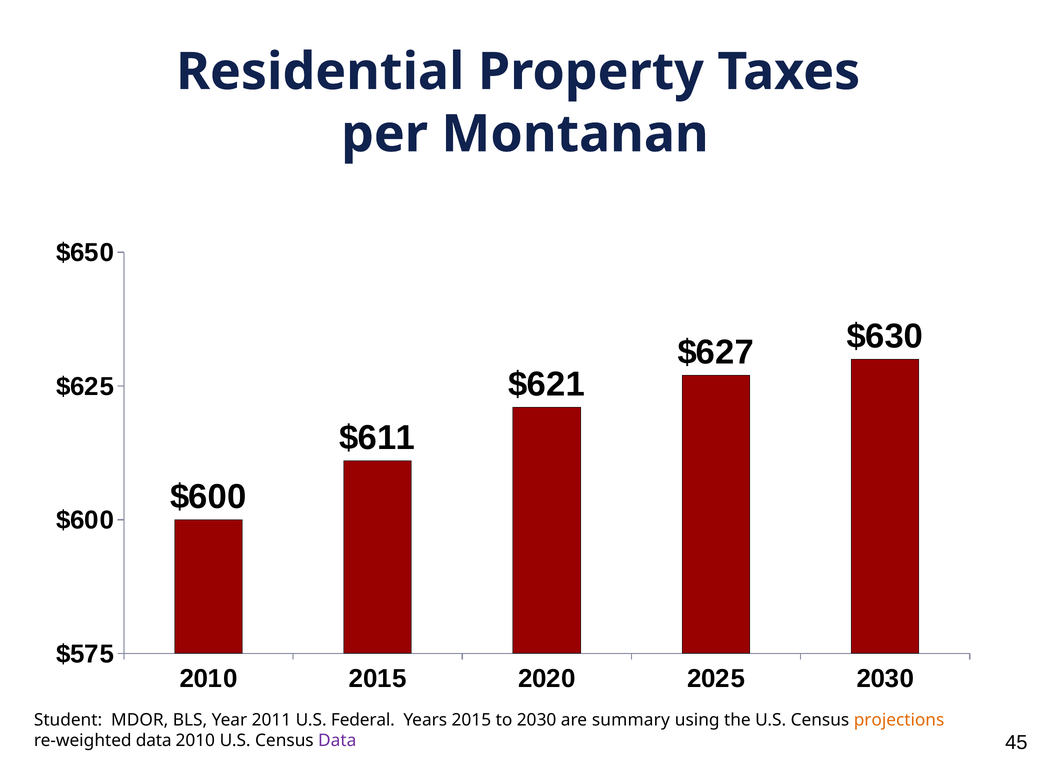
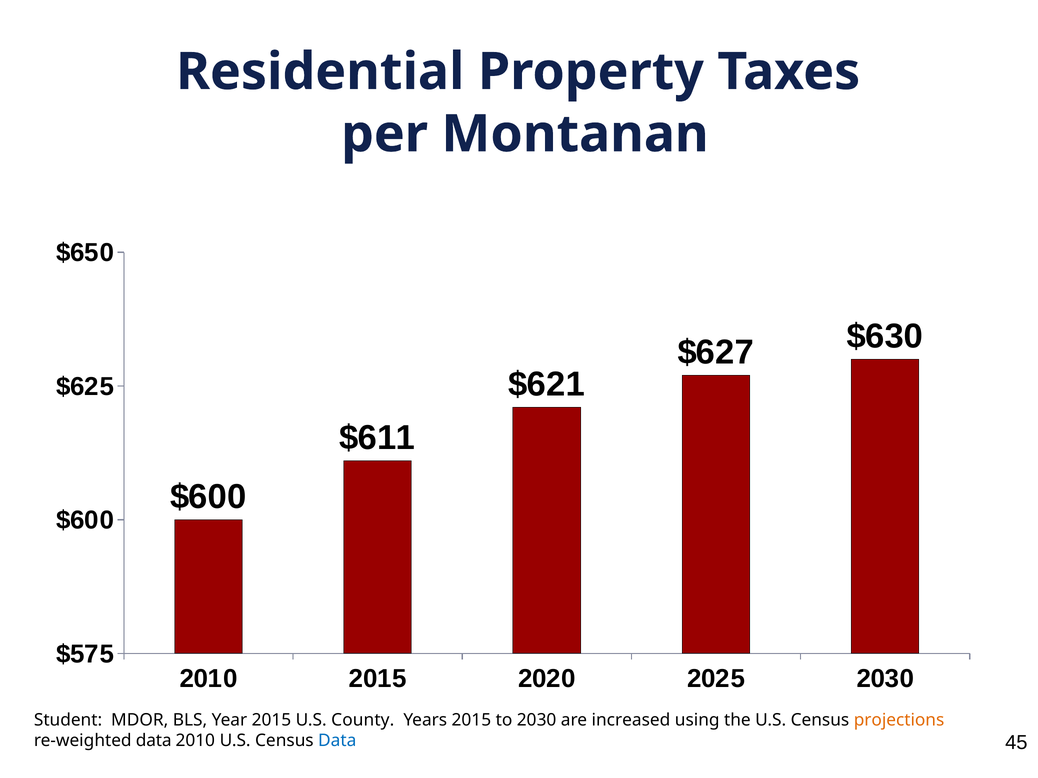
Year 2011: 2011 -> 2015 (271, 720)
Federal: Federal -> County (363, 720)
summary: summary -> increased (631, 720)
Data colour: purple -> blue (337, 741)
